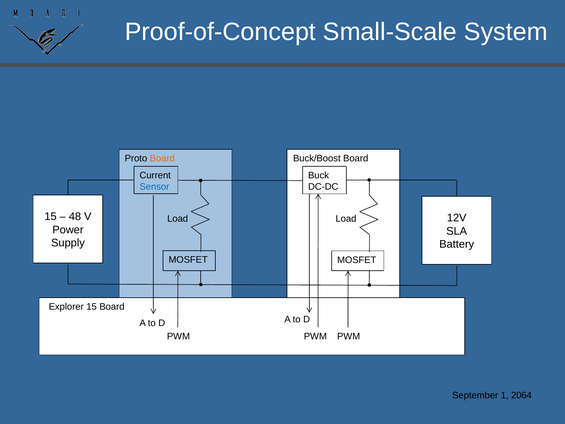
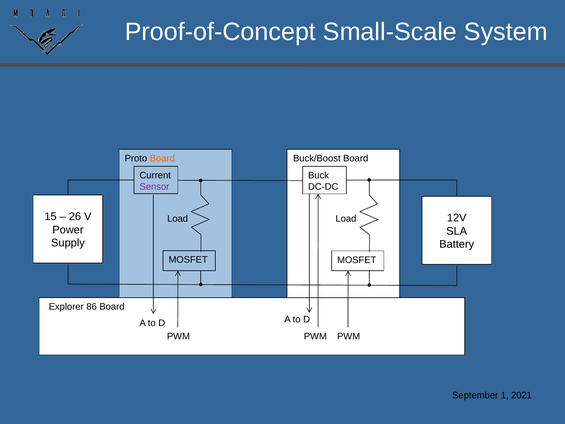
Sensor colour: blue -> purple (154, 186)
48: 48 -> 26 (75, 216)
Explorer 15: 15 -> 86 (92, 307)
2064: 2064 -> 2021 (521, 395)
